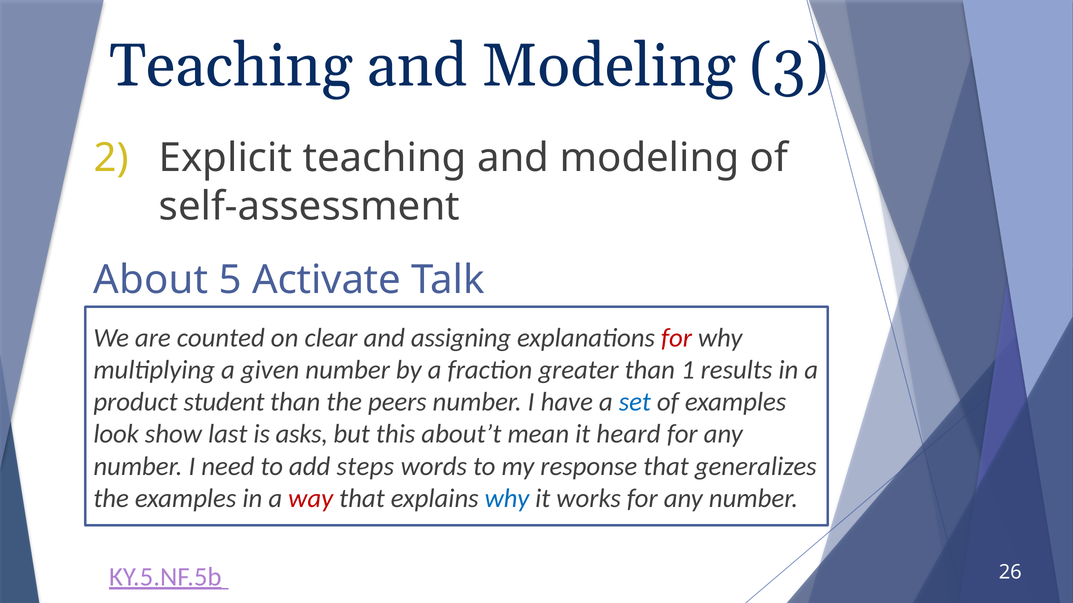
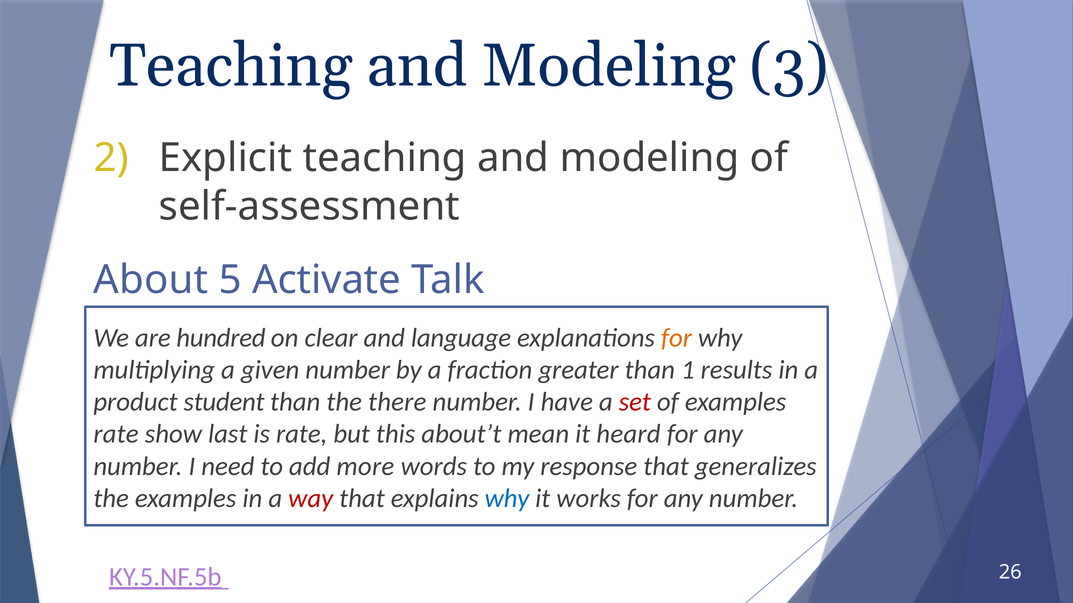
counted: counted -> hundred (221, 338)
assigning: assigning -> language (461, 338)
for colour: red -> orange (676, 338)
peers: peers -> there (397, 402)
set colour: blue -> red (635, 402)
look: look -> rate (116, 435)
is asks: asks -> rate (302, 435)
steps: steps -> more (365, 467)
